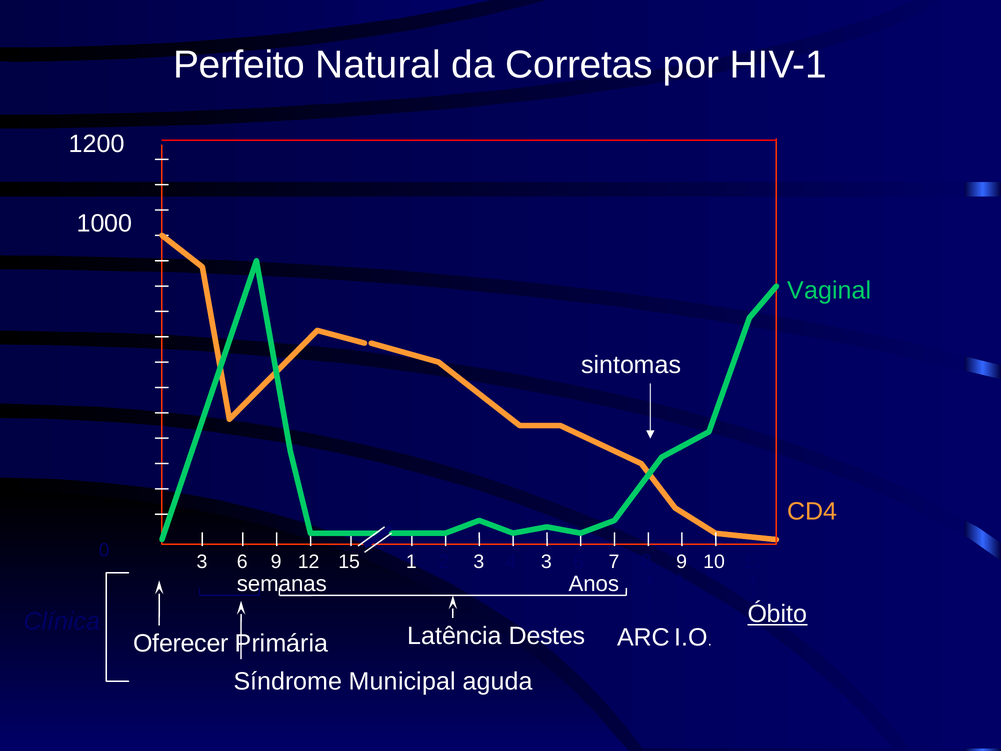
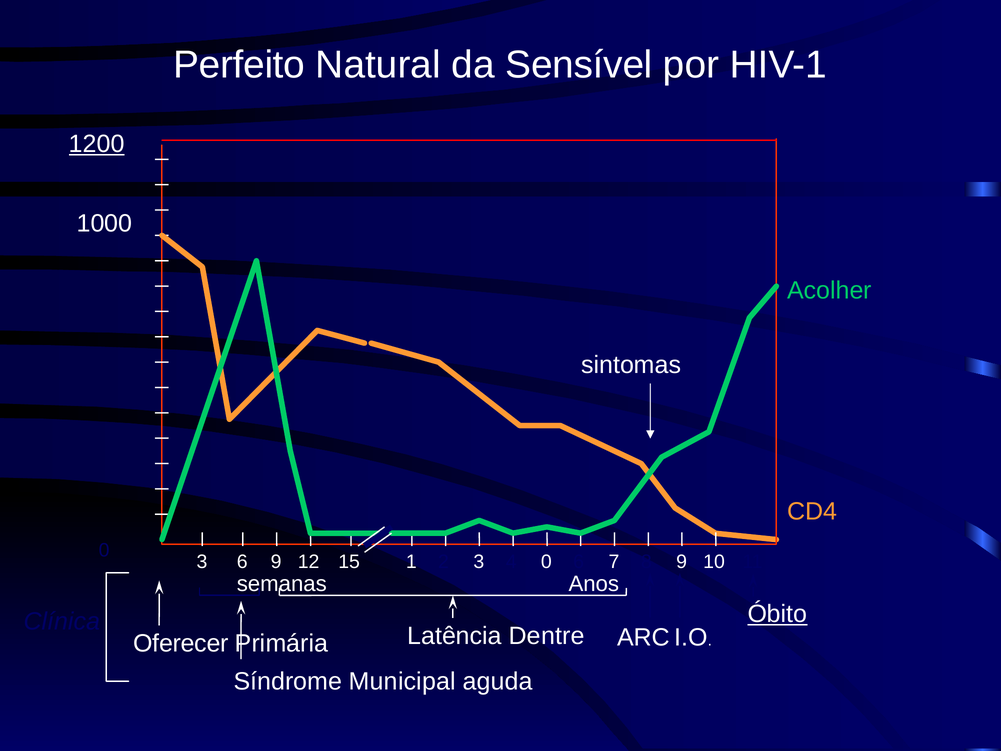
Corretas: Corretas -> Sensível (579, 65)
1200 underline: none -> present (97, 144)
Vaginal: Vaginal -> Acolher (830, 290)
4 3: 3 -> 0 (546, 562)
Destes: Destes -> Dentre (547, 636)
